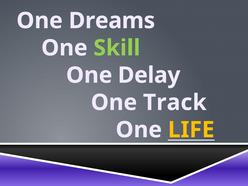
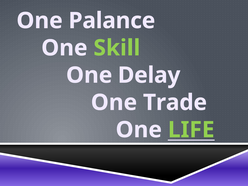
Dreams: Dreams -> Palance (112, 21)
Track: Track -> Trade (175, 103)
LIFE colour: yellow -> light green (191, 130)
